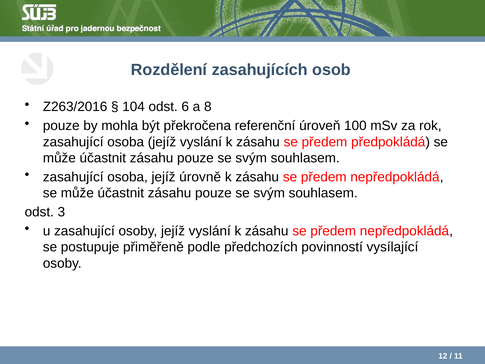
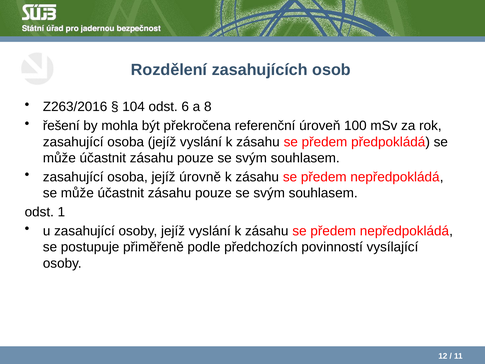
pouze: pouze -> řešení (61, 126)
3: 3 -> 1 (61, 212)
